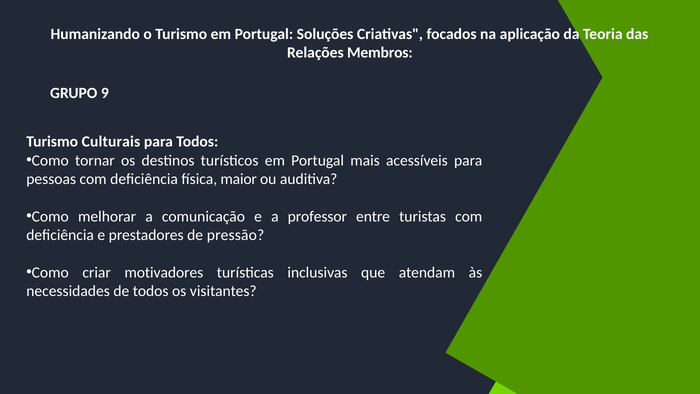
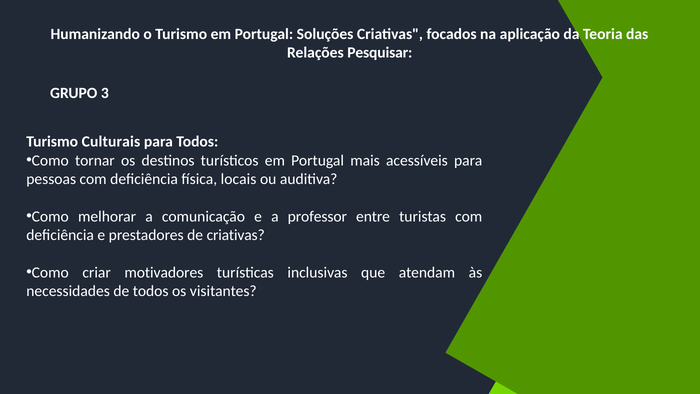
Membros: Membros -> Pesquisar (380, 53)
9: 9 -> 3 (105, 93)
maior: maior -> locais (239, 179)
de pressão: pressão -> criativas (236, 235)
